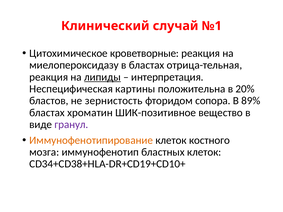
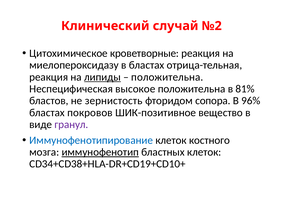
№1: №1 -> №2 (212, 26)
интерпретация: интерпретация -> положительна (167, 77)
картины: картины -> высокое (135, 89)
20%: 20% -> 81% (245, 89)
89%: 89% -> 96% (251, 101)
хроматин: хроматин -> покровов (90, 113)
Иммунофенотипирование colour: orange -> blue (91, 140)
иммунофенотип underline: none -> present (100, 152)
